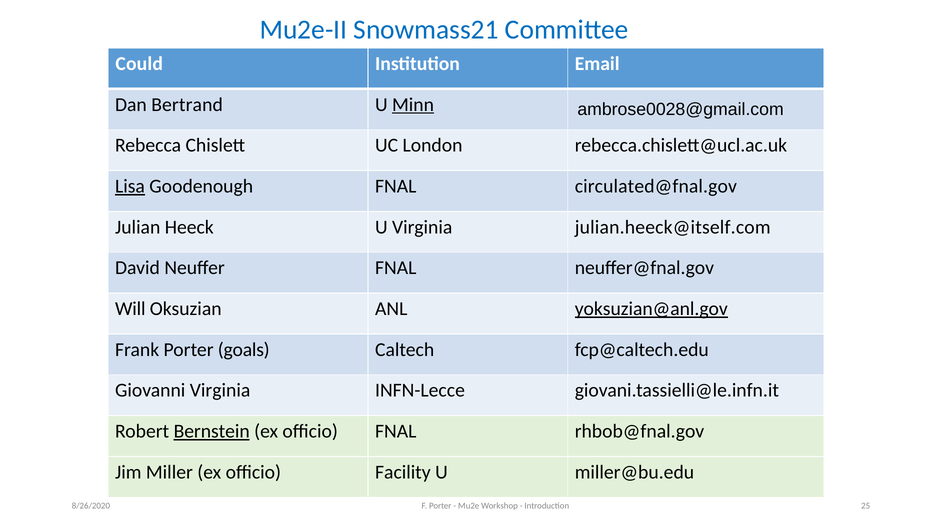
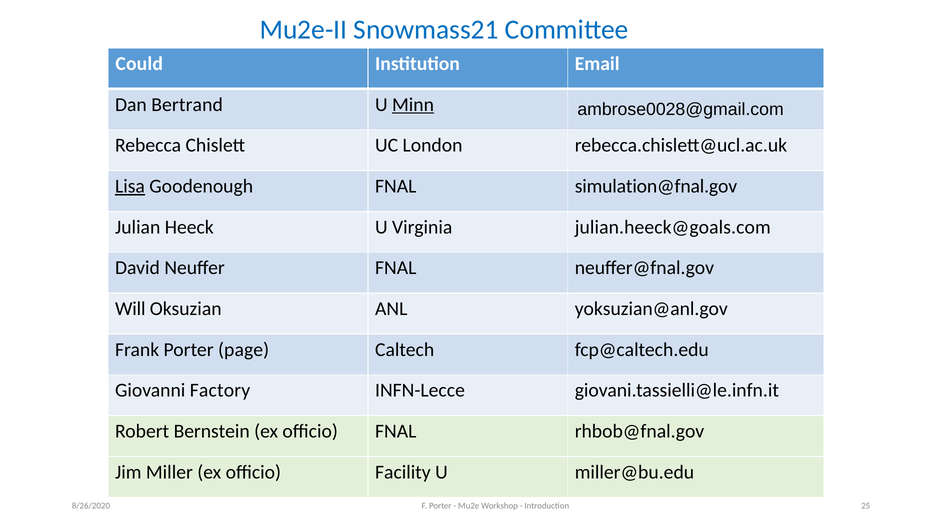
circulated@fnal.gov: circulated@fnal.gov -> simulation@fnal.gov (656, 186)
julian.heeck@itself.com: julian.heeck@itself.com -> julian.heeck@goals.com (673, 227)
yoksuzian@anl.gov underline: present -> none (651, 309)
goals: goals -> page (244, 350)
Giovanni Virginia: Virginia -> Factory (220, 390)
Bernstein underline: present -> none (212, 431)
